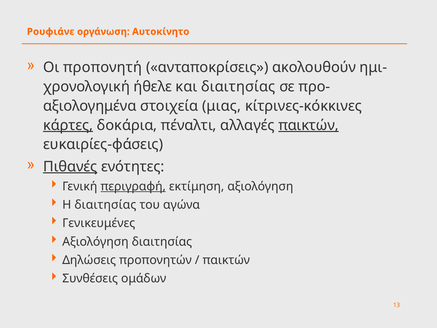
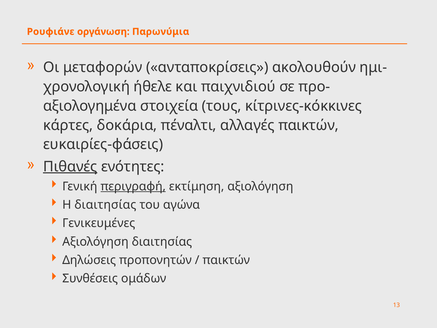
Αυτοκίνητο: Αυτοκίνητο -> Παρωνύμια (161, 32)
προπονητή: προπονητή -> μεταφορών (103, 67)
και διαιτησίας: διαιτησίας -> παιχνιδιού (238, 87)
μιας: μιας -> τους (222, 106)
κάρτες underline: present -> none (68, 125)
παικτών underline: present -> none (309, 125)
